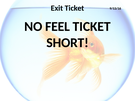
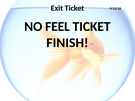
SHORT: SHORT -> FINISH (67, 43)
